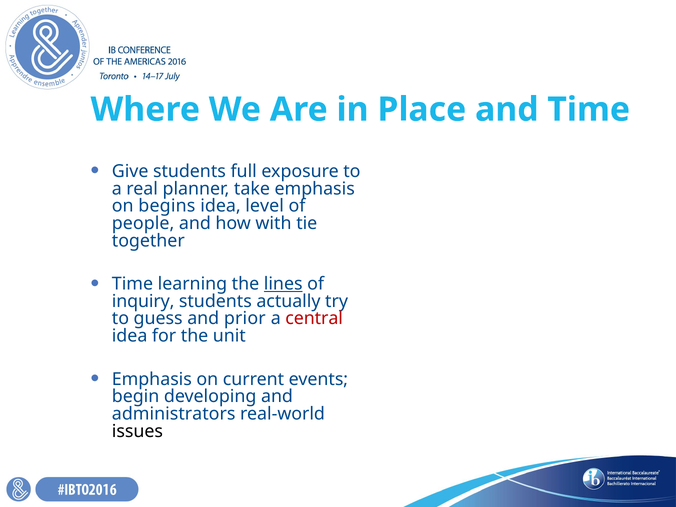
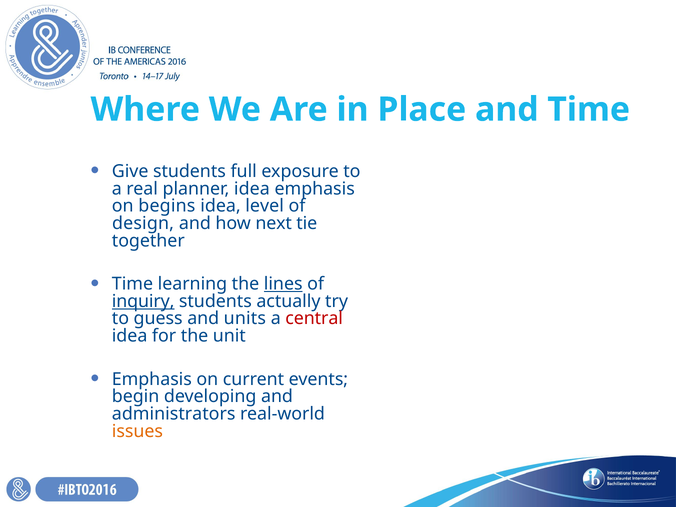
planner take: take -> idea (252, 189)
people: people -> design (143, 223)
with: with -> next (274, 223)
inquiry underline: none -> present (143, 301)
prior: prior -> units (245, 319)
issues colour: black -> orange (137, 431)
